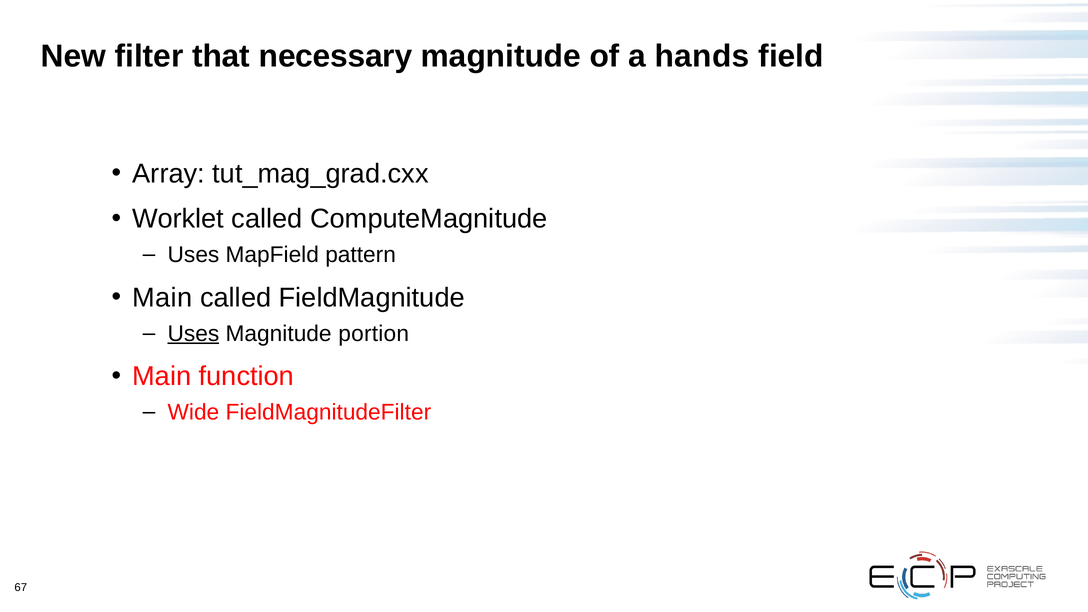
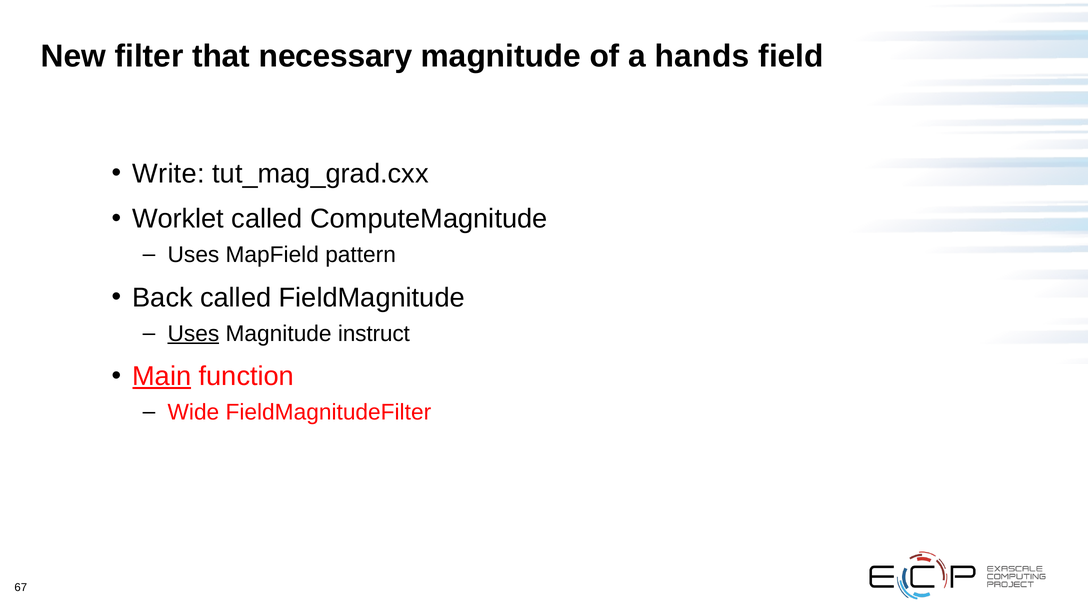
Array: Array -> Write (168, 174)
Main: Main -> Back (163, 298)
portion: portion -> instruct (374, 334)
Main underline: none -> present (162, 376)
